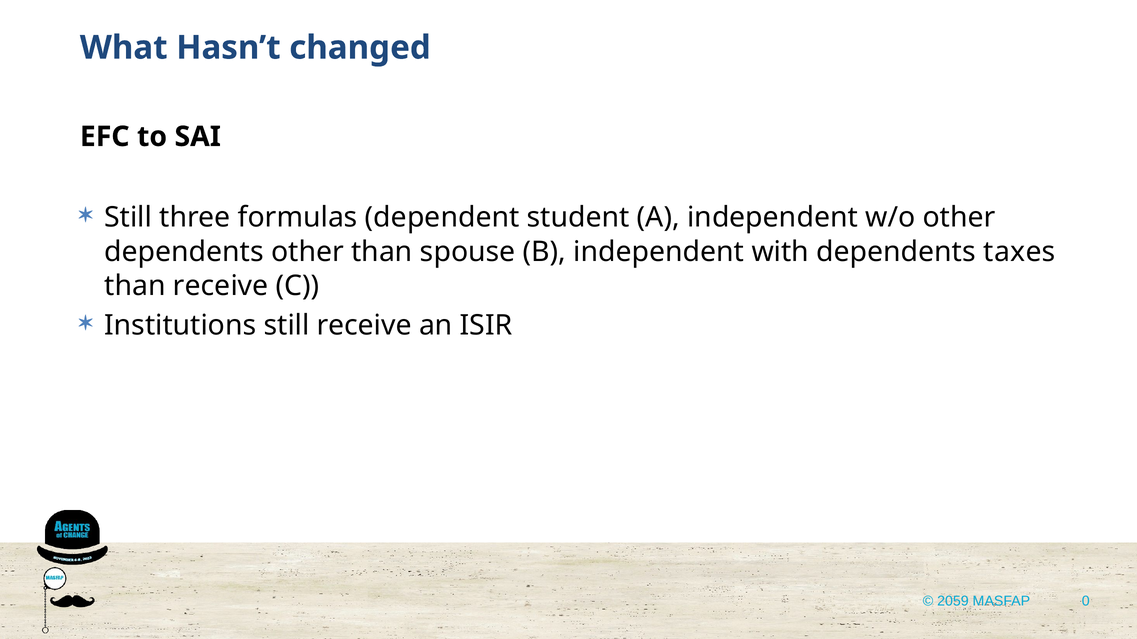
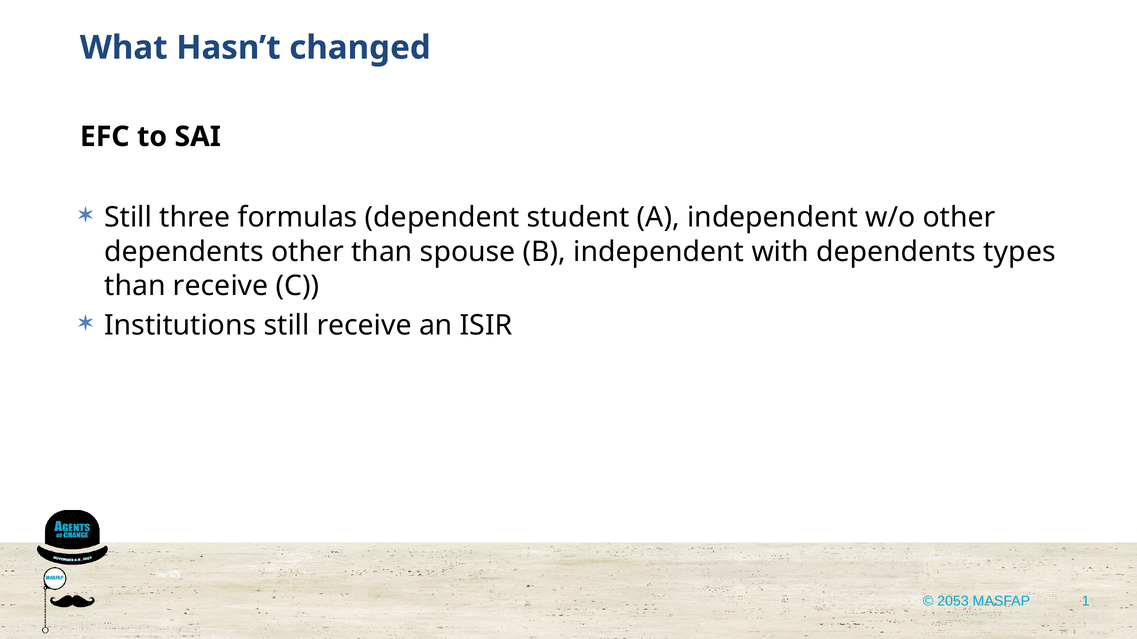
taxes: taxes -> types (1020, 252)
2059: 2059 -> 2053 (953, 602)
0: 0 -> 1 (1086, 602)
